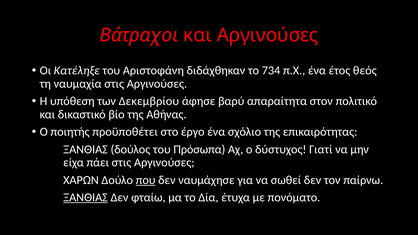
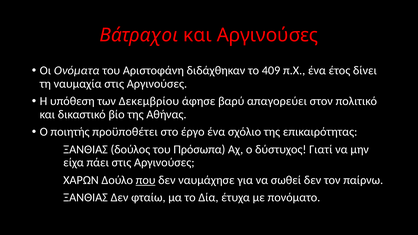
Κατέληξε: Κατέληξε -> Ονόματα (77, 71)
734: 734 -> 409 (271, 71)
θεός: θεός -> δίνει (365, 71)
απαραίτητα: απαραίτητα -> απαγορεύει (277, 101)
ΞΑΝΘΙΑΣ underline: present -> none (86, 198)
